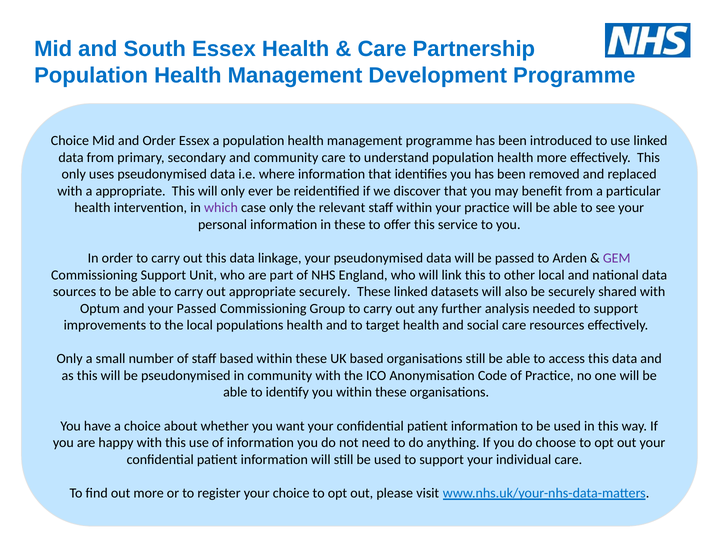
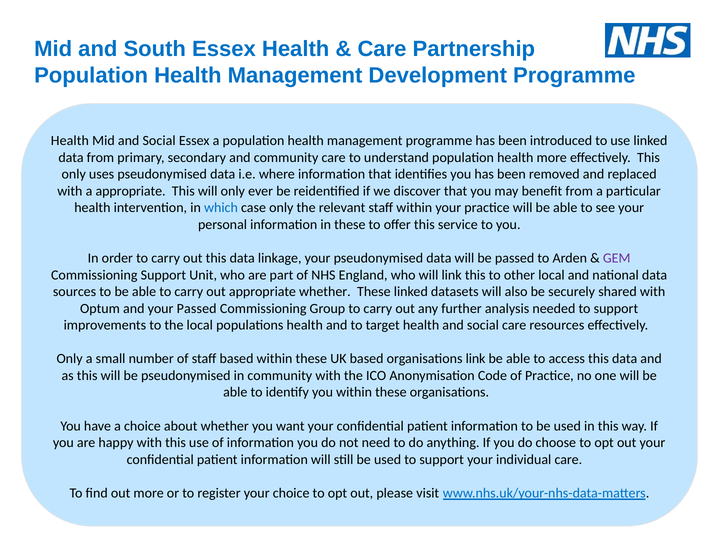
Choice: Choice -> Health (70, 141)
Mid and Order: Order -> Social (159, 141)
which colour: purple -> blue (221, 208)
appropriate securely: securely -> whether (325, 292)
organisations still: still -> link (476, 359)
